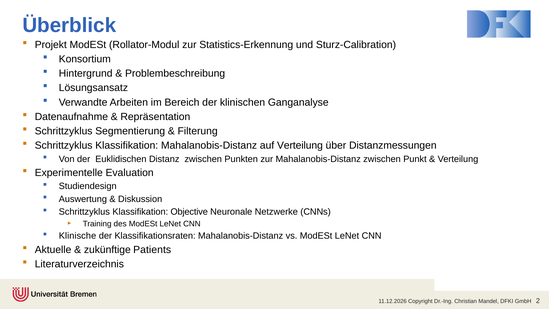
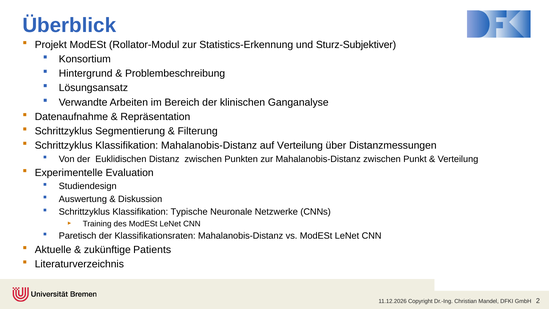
Sturz-Calibration: Sturz-Calibration -> Sturz-Subjektiver (356, 45)
Objective: Objective -> Typische (189, 212)
Klinische: Klinische -> Paretisch (78, 236)
